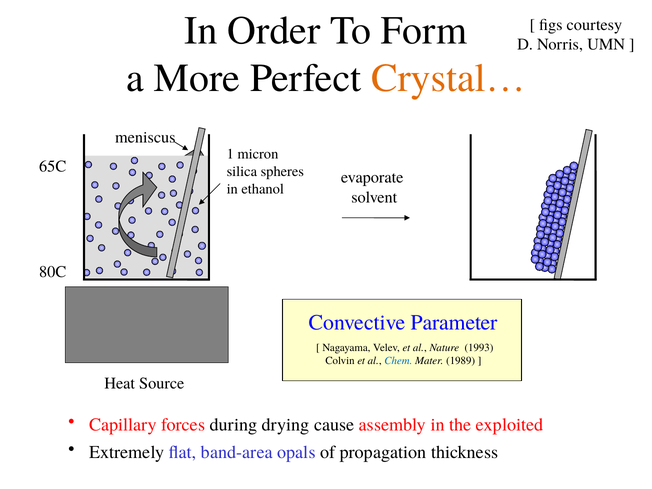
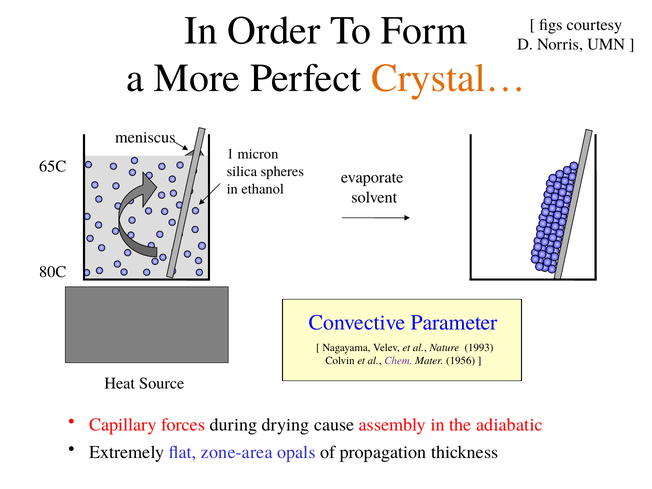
Chem colour: blue -> purple (398, 361)
1989: 1989 -> 1956 (461, 361)
exploited: exploited -> adiabatic (509, 425)
band-area: band-area -> zone-area (237, 452)
